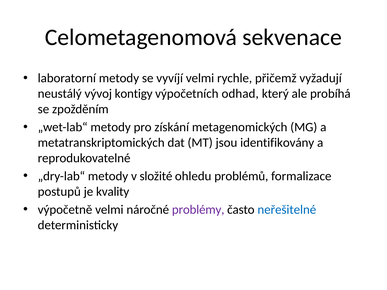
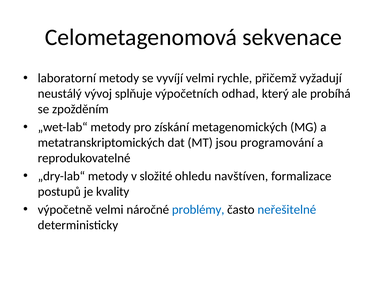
kontigy: kontigy -> splňuje (134, 94)
identifikovány: identifikovány -> programování (277, 143)
problémů: problémů -> navštíven (241, 176)
problémy colour: purple -> blue (198, 210)
